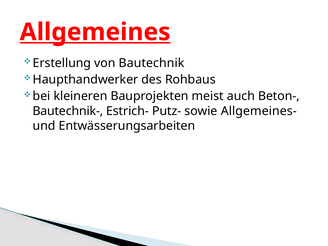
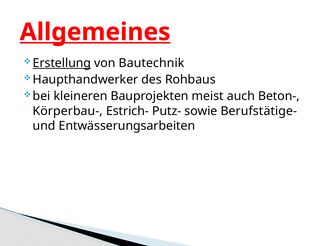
Erstellung underline: none -> present (62, 63)
Bautechnik-: Bautechnik- -> Körperbau- (68, 111)
Allgemeines-: Allgemeines- -> Berufstätige- (259, 111)
